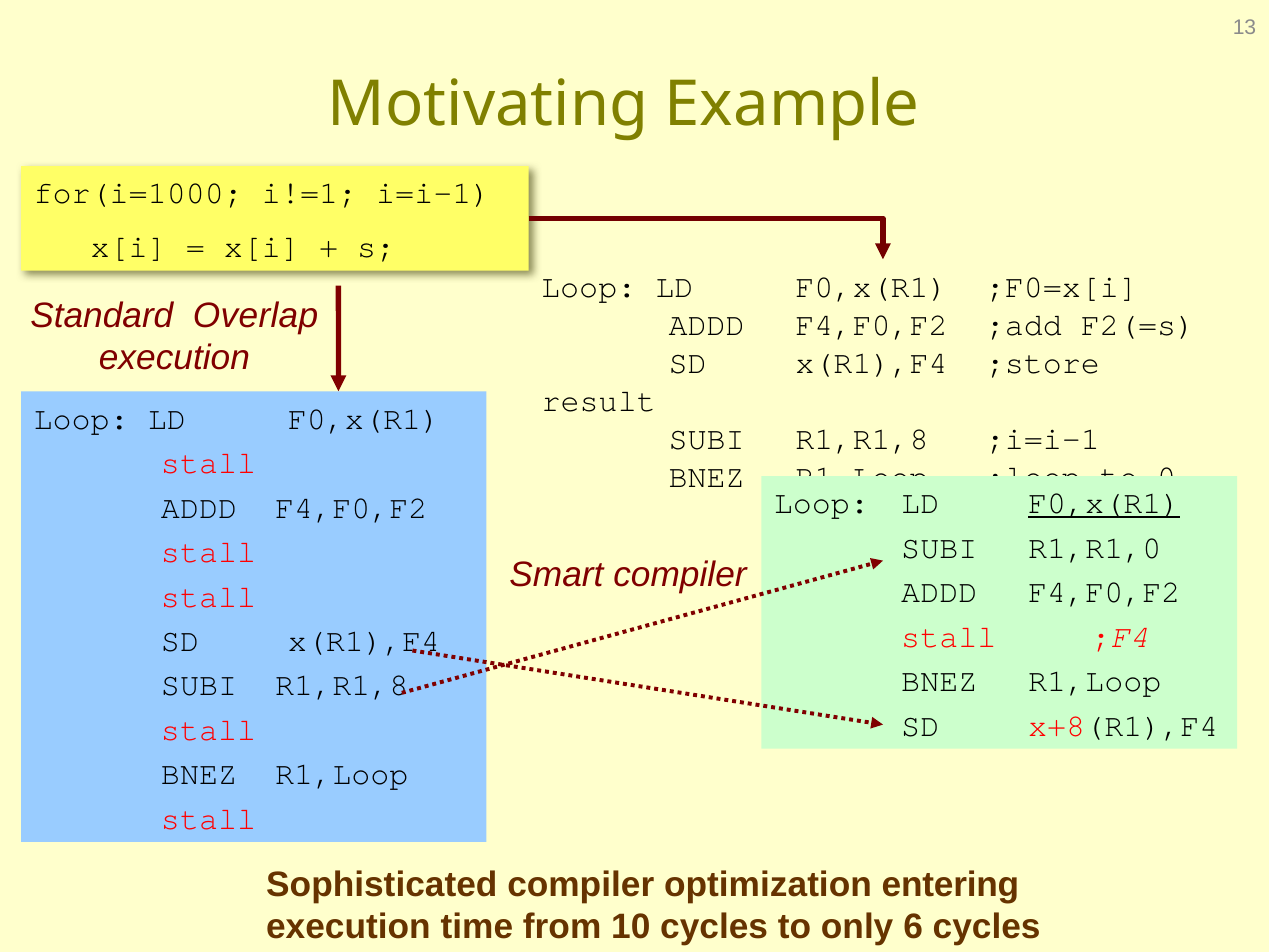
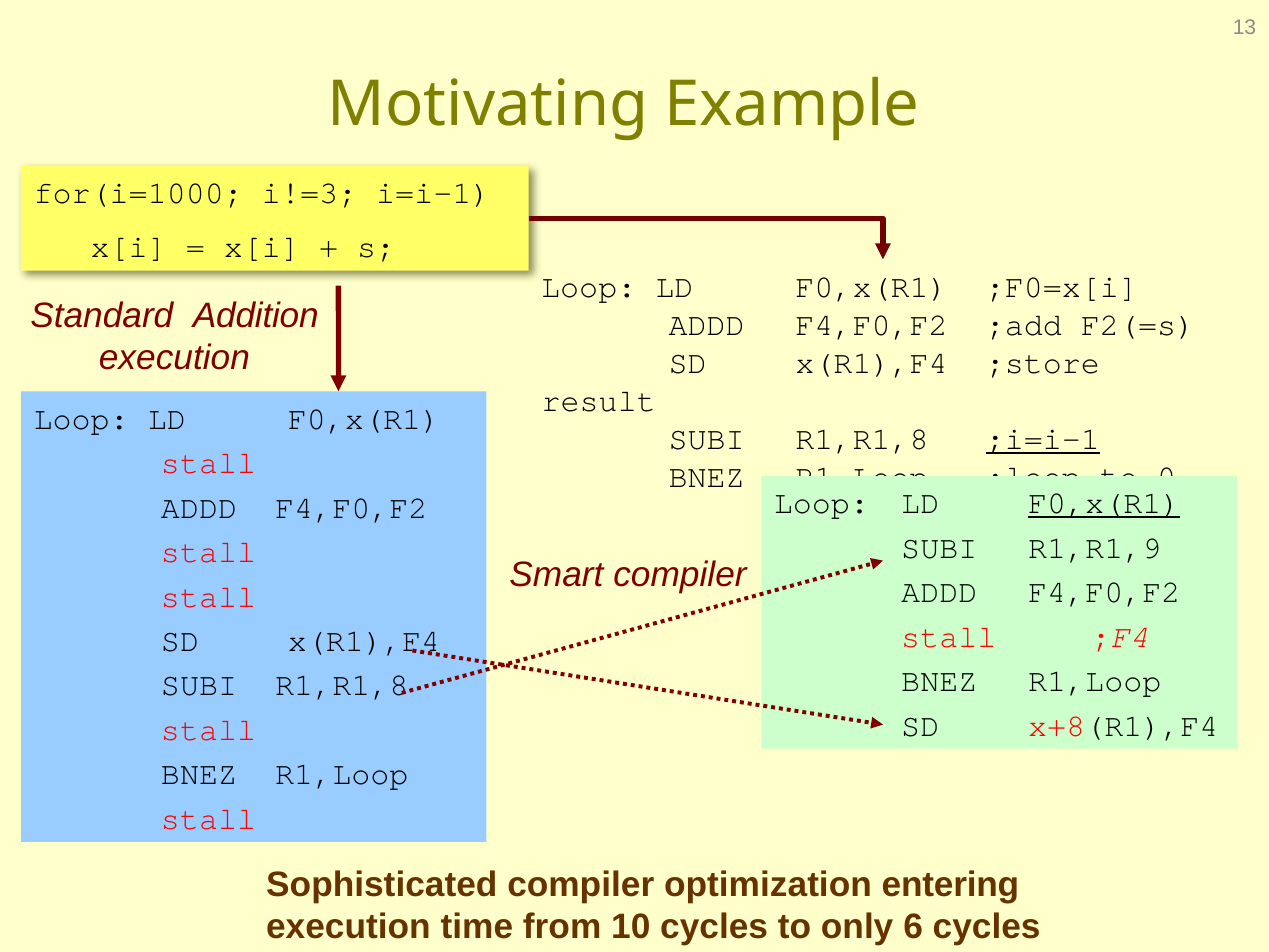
i!=1: i!=1 -> i!=3 (310, 193)
Overlap: Overlap -> Addition (256, 315)
;i=i-1 underline: none -> present (1043, 439)
R1,R1,0: R1,R1,0 -> R1,R1,9 (1095, 548)
